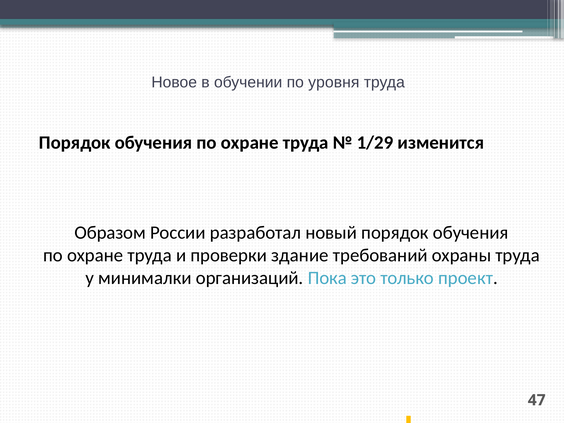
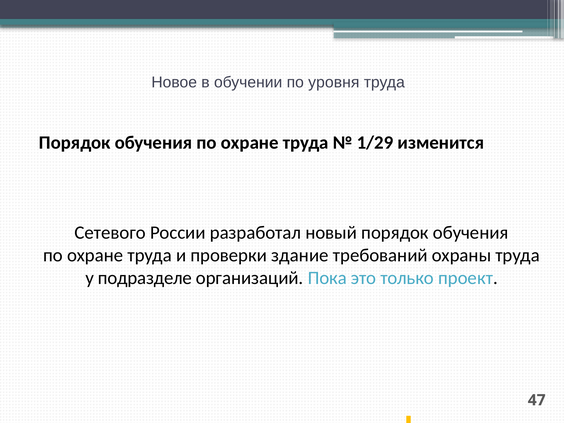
Образом: Образом -> Сетевого (110, 233)
минималки: минималки -> подразделе (145, 278)
